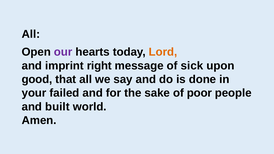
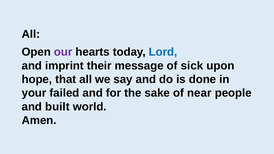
Lord colour: orange -> blue (163, 52)
right: right -> their (99, 66)
good: good -> hope (37, 79)
poor: poor -> near (199, 93)
